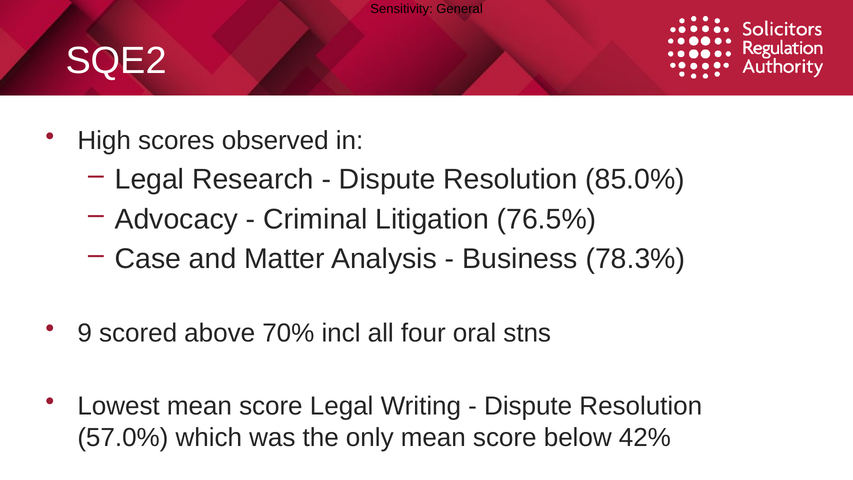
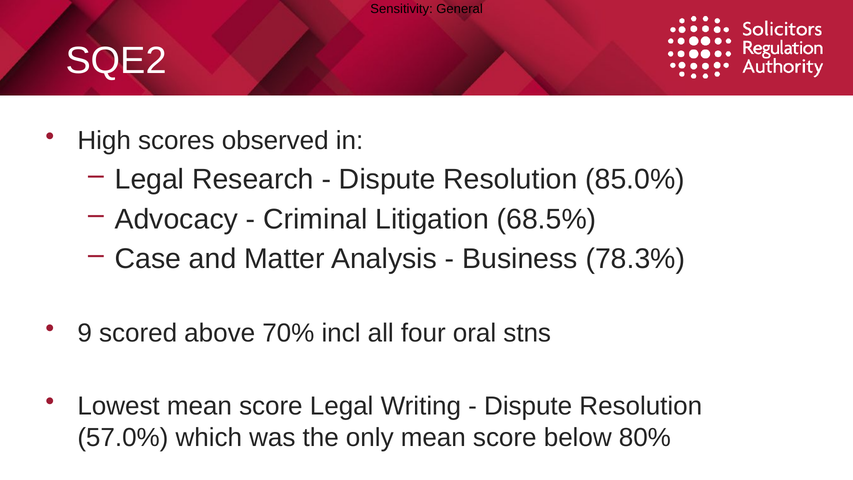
76.5%: 76.5% -> 68.5% (547, 219)
42%: 42% -> 80% (645, 437)
